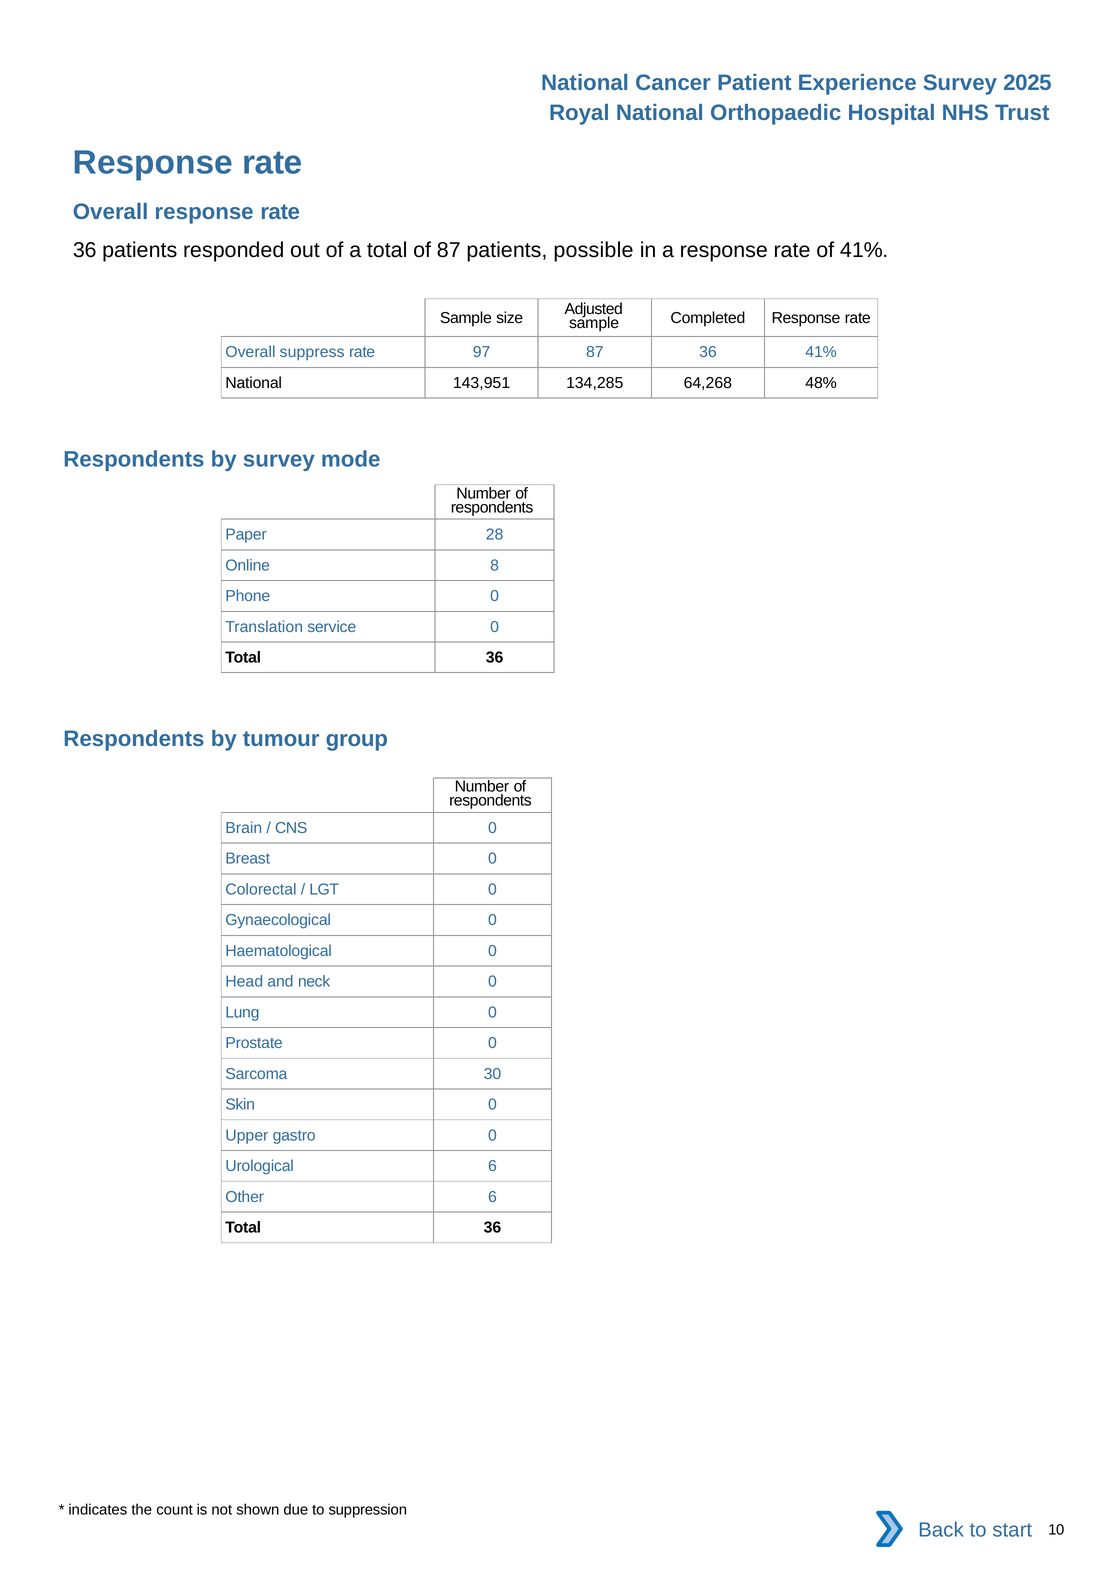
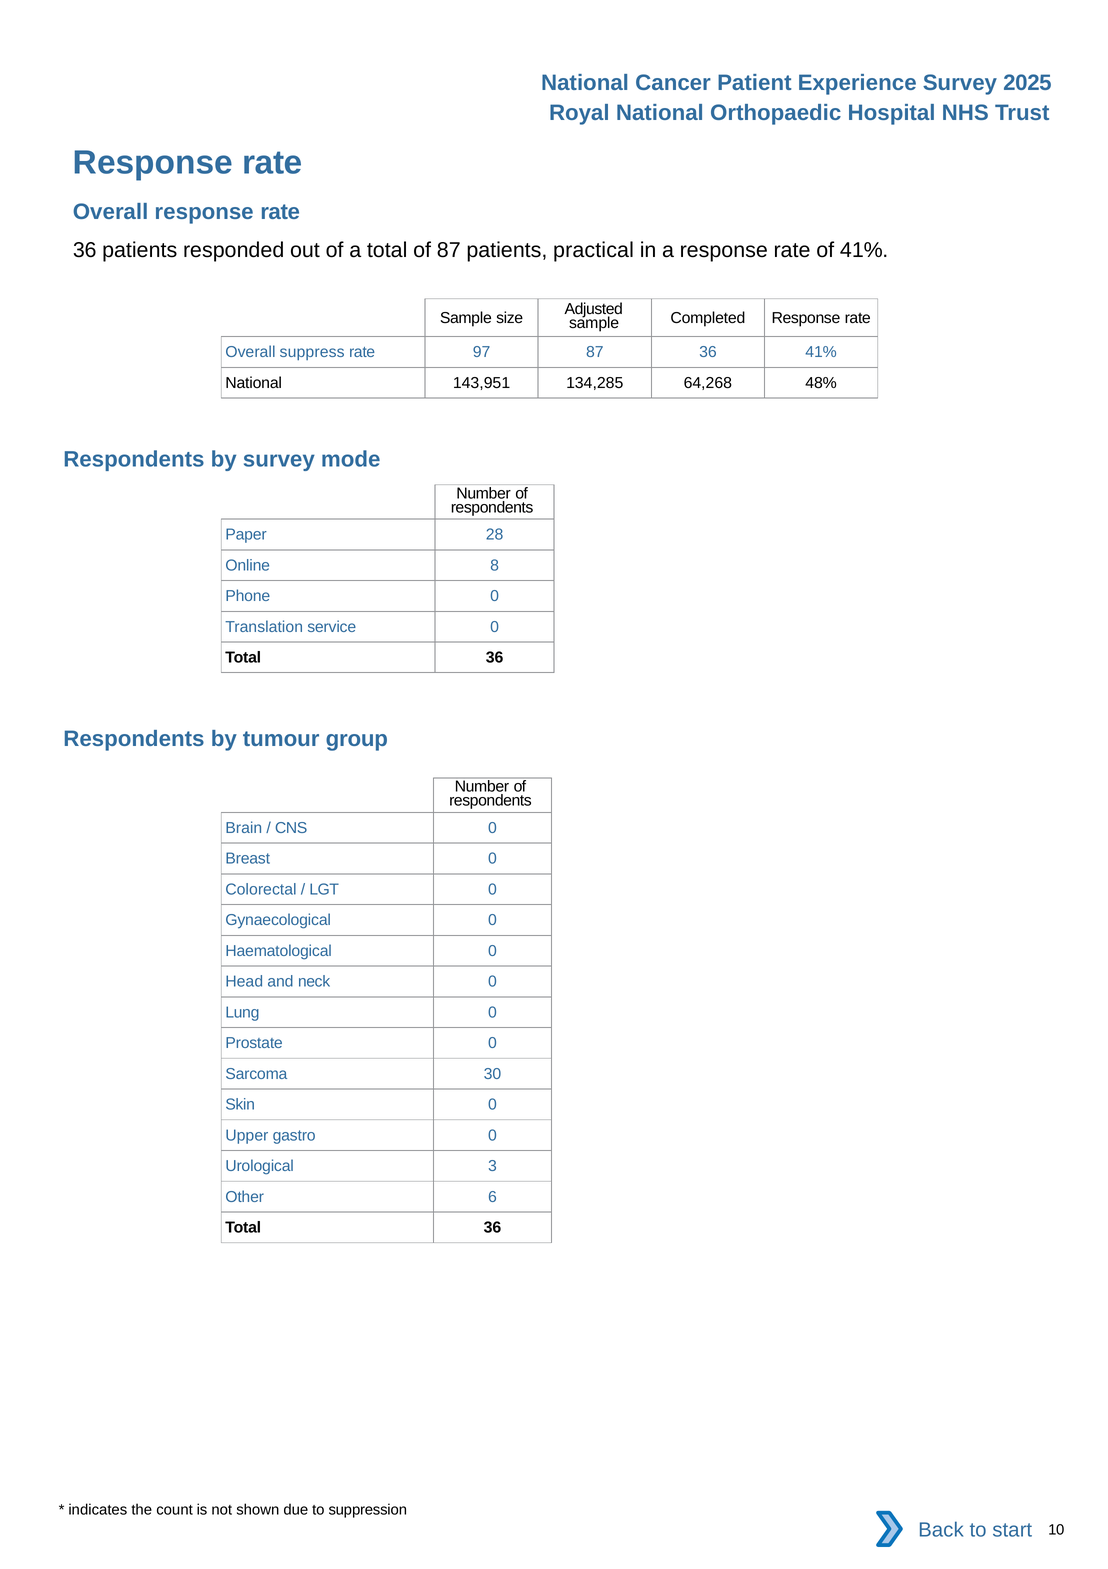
possible: possible -> practical (594, 250)
Urological 6: 6 -> 3 (493, 1165)
